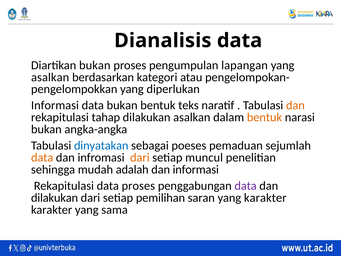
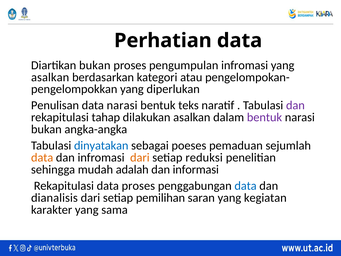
Dianalisis: Dianalisis -> Perhatian (163, 41)
pengumpulan lapangan: lapangan -> infromasi (245, 65)
Informasi: Informasi -> Penulisan (55, 105)
data bukan: bukan -> narasi (122, 105)
dan colour: orange -> purple (295, 105)
bentuk colour: orange -> purple (264, 117)
muncul: muncul -> reduksi (204, 157)
data colour: purple -> blue (246, 186)
dilakukan: dilakukan -> dianalisis (54, 198)
yang karakter: karakter -> kegiatan (265, 198)
